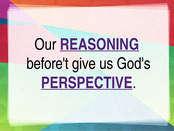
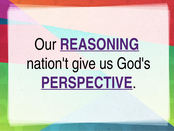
before't: before't -> nation't (47, 63)
